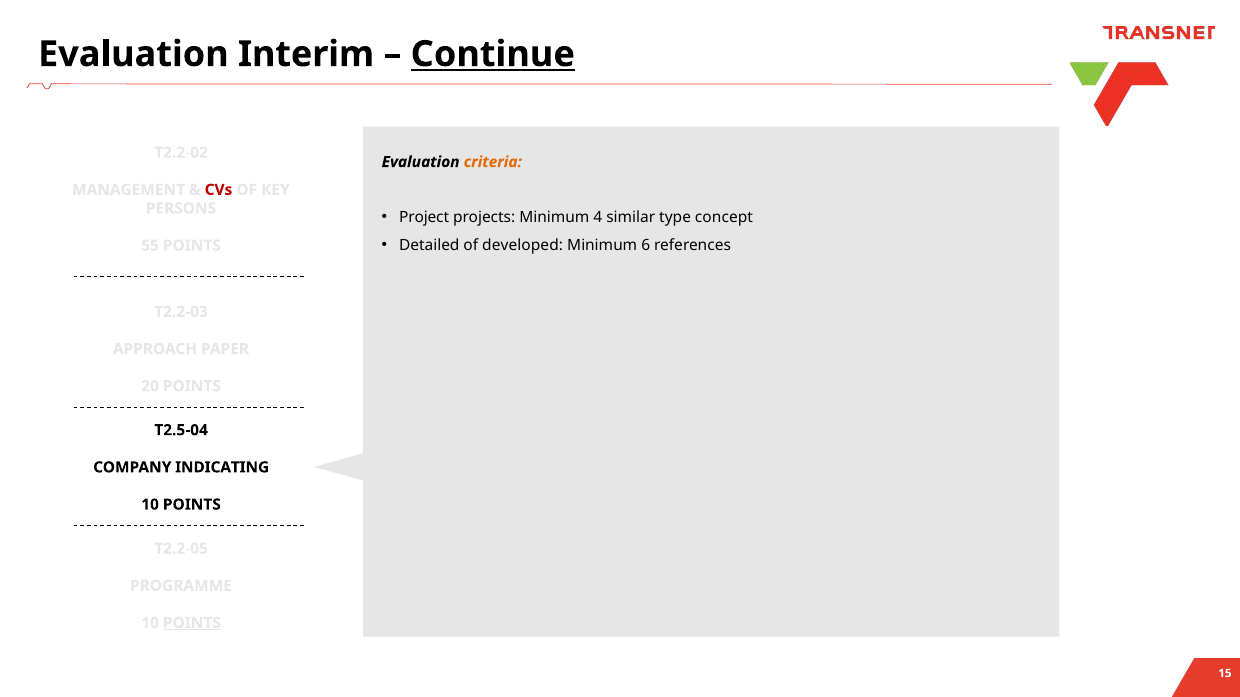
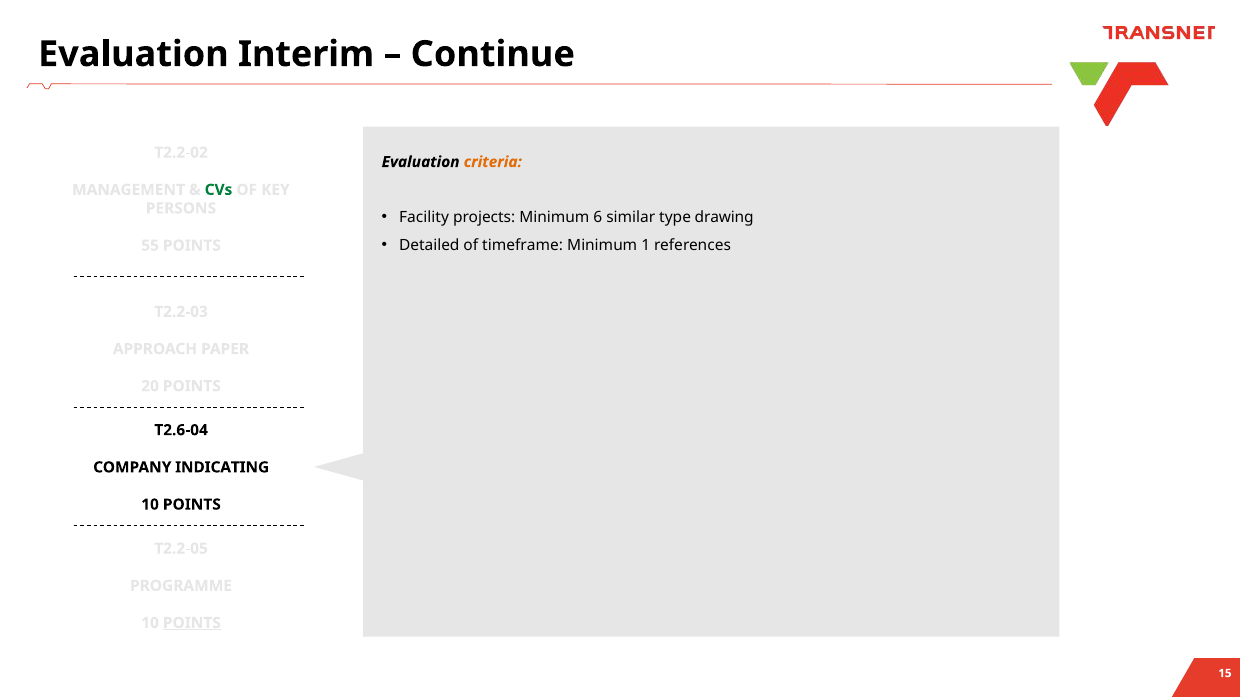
Continue underline: present -> none (493, 54)
CVs colour: red -> green (218, 190)
Project: Project -> Facility (424, 218)
4: 4 -> 6 (598, 218)
concept: concept -> drawing (724, 218)
developed: developed -> timeframe (523, 246)
6: 6 -> 1 (646, 246)
T2.5-04: T2.5-04 -> T2.6-04 (181, 430)
